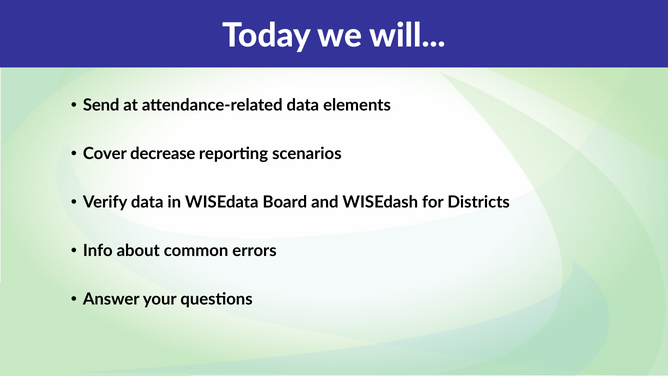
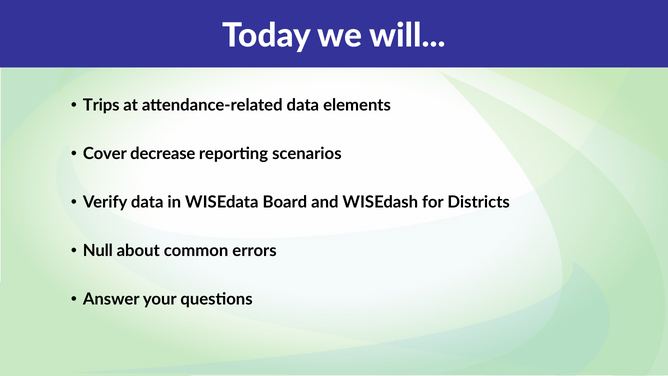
Send: Send -> Trips (101, 105)
Info: Info -> Null (98, 251)
